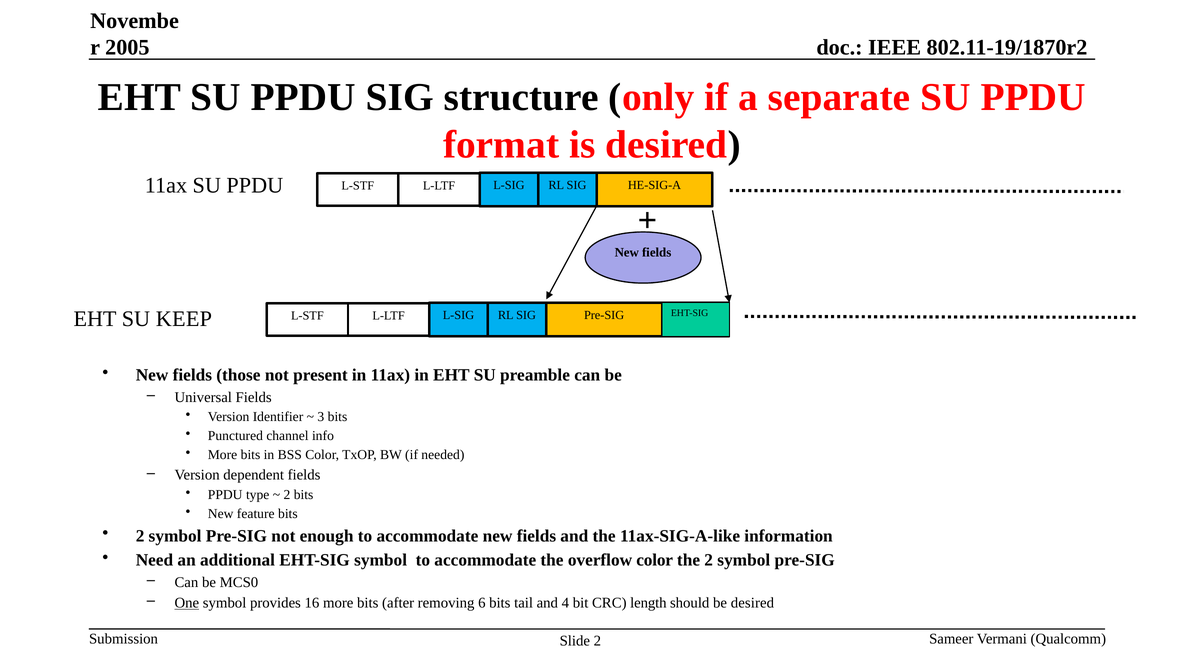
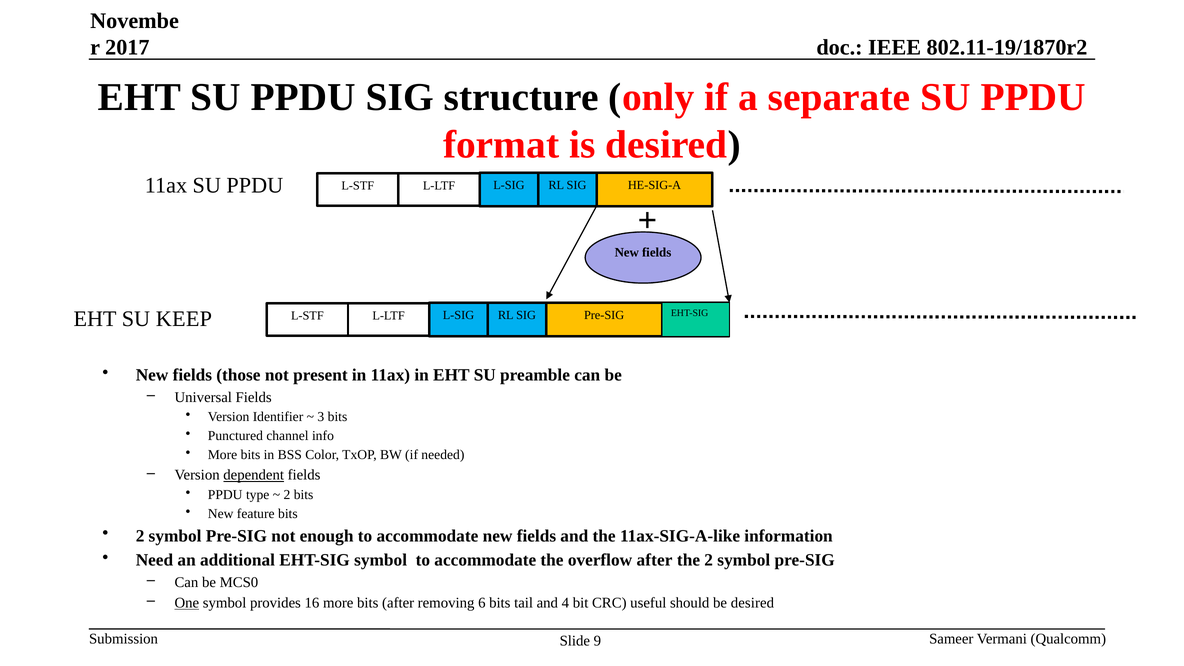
2005: 2005 -> 2017 (127, 47)
dependent underline: none -> present (254, 475)
overflow color: color -> after (655, 560)
length: length -> useful (648, 603)
Slide 2: 2 -> 9 (597, 641)
